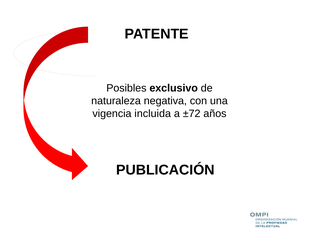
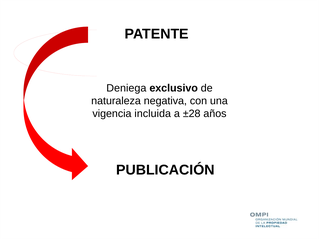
Posibles: Posibles -> Deniega (126, 88)
±72: ±72 -> ±28 (192, 114)
